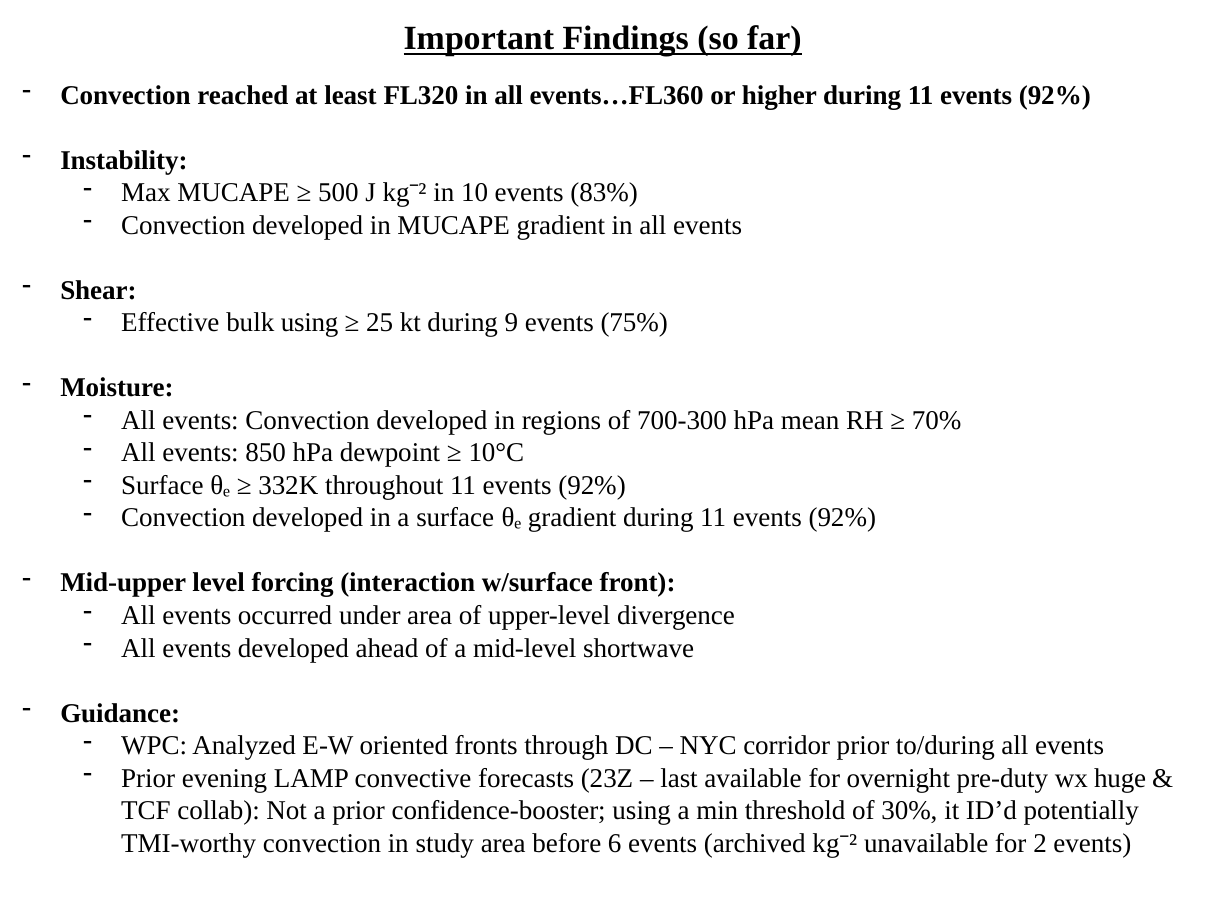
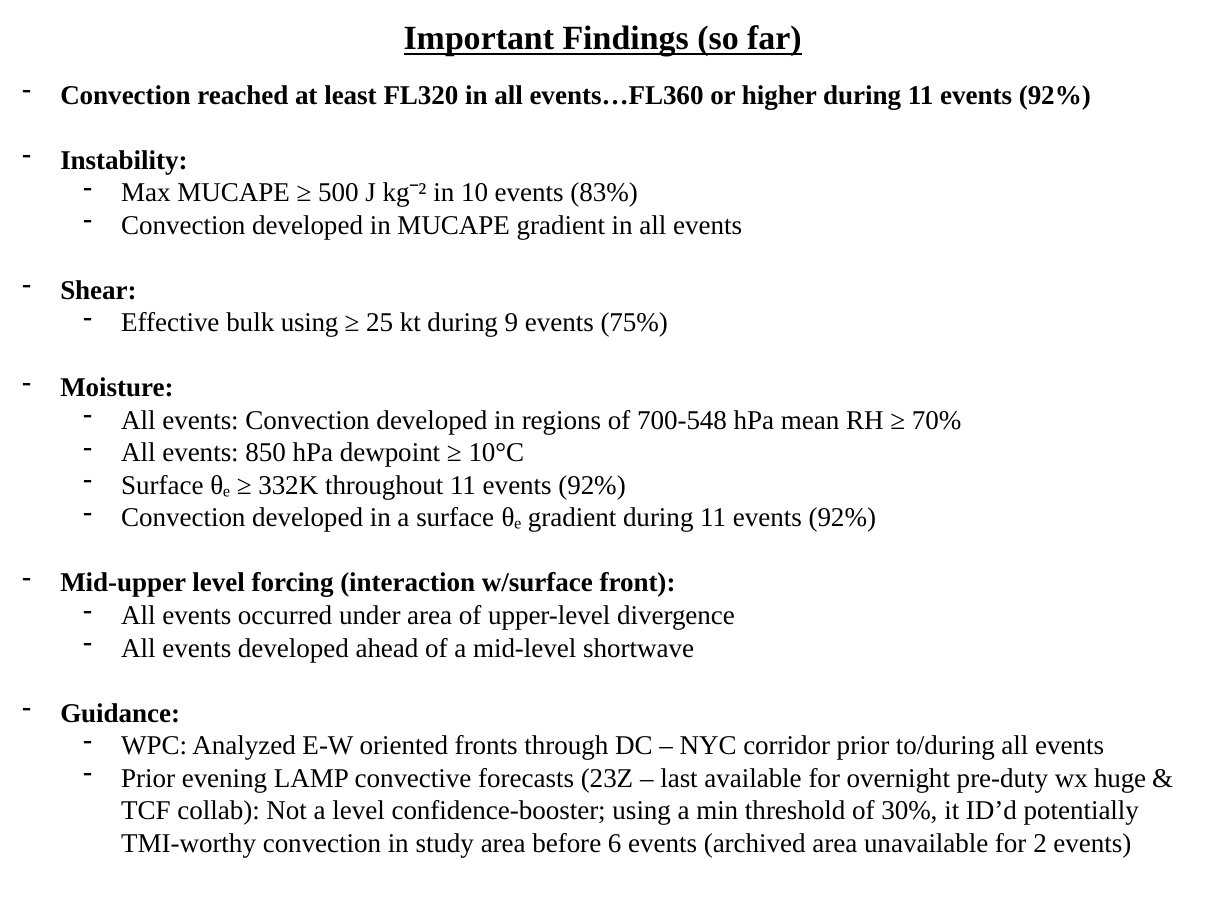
700-300: 700-300 -> 700-548 (682, 420)
a prior: prior -> level (359, 810)
archived kgˉ²: kgˉ² -> area (835, 842)
